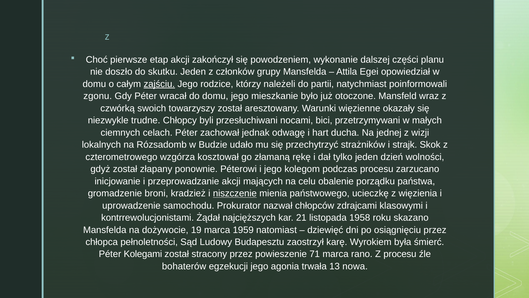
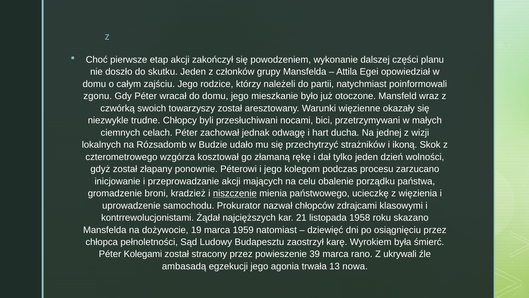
zajściu underline: present -> none (159, 84)
strajk: strajk -> ikoną (405, 145)
71: 71 -> 39 (315, 254)
Z procesu: procesu -> ukrywali (400, 254)
bohaterów: bohaterów -> ambasadą (184, 266)
